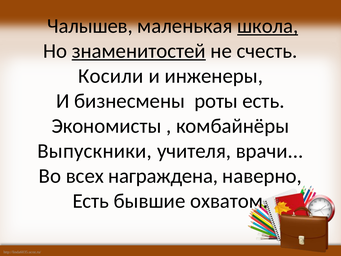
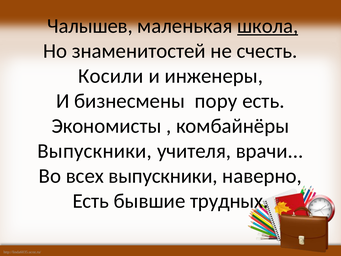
знаменитостей underline: present -> none (139, 51)
роты: роты -> пору (216, 101)
всех награждена: награждена -> выпускники (163, 176)
охватом: охватом -> трудных (229, 201)
